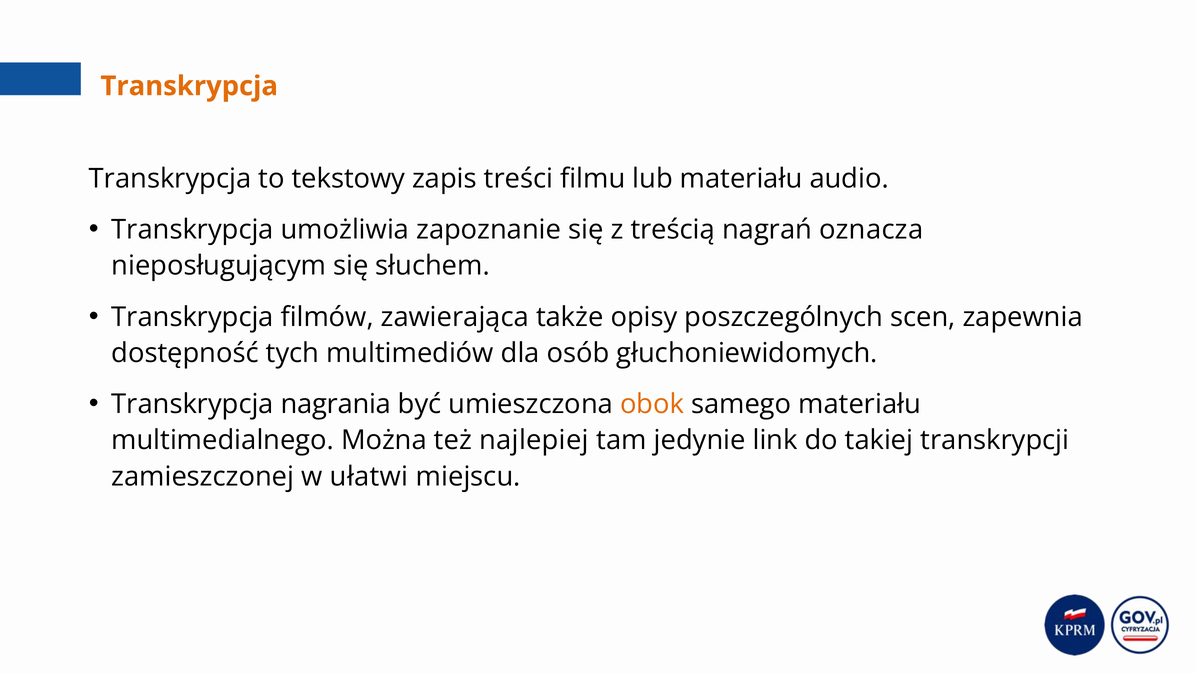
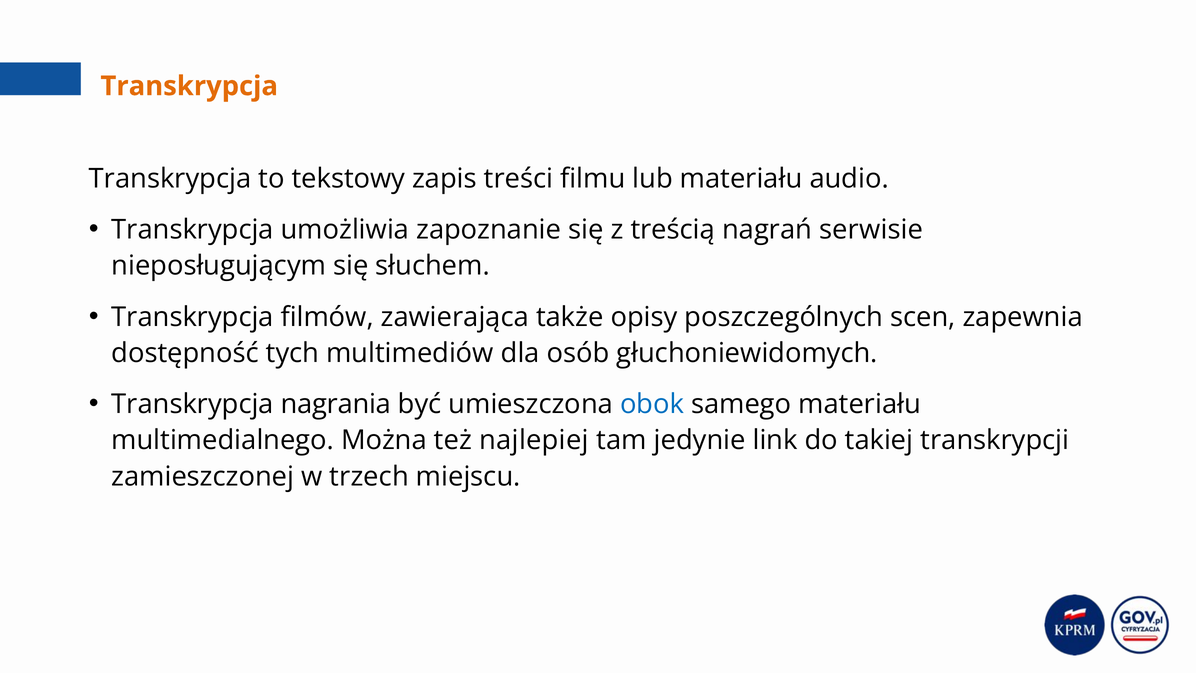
oznacza: oznacza -> serwisie (871, 230)
obok colour: orange -> blue (652, 404)
ułatwi: ułatwi -> trzech (369, 476)
